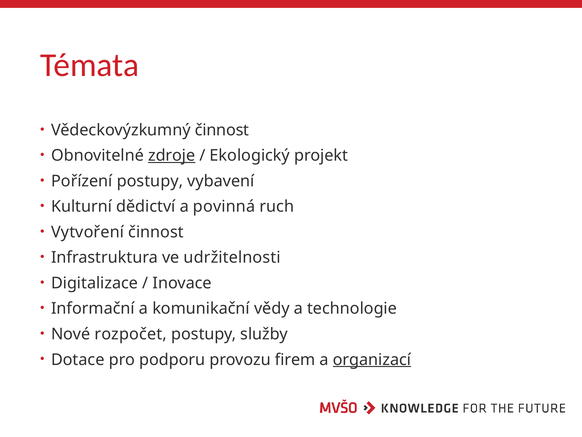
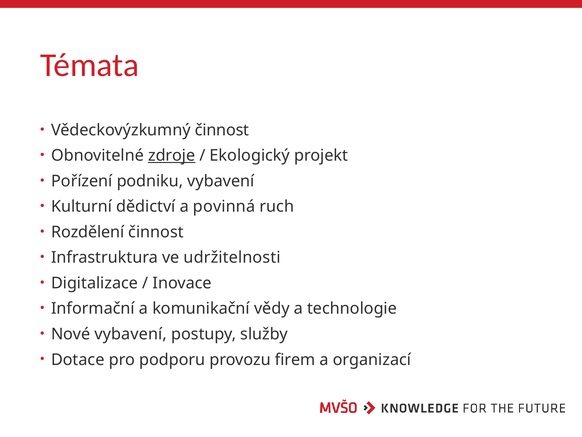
Pořízení postupy: postupy -> podniku (150, 181)
Vytvoření: Vytvoření -> Rozdělení (88, 232)
Nové rozpočet: rozpočet -> vybavení (131, 334)
organizací underline: present -> none (372, 359)
